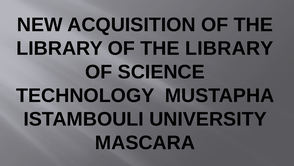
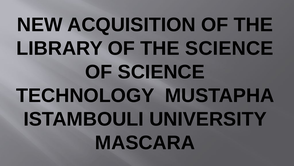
LIBRARY OF THE LIBRARY: LIBRARY -> SCIENCE (229, 48)
